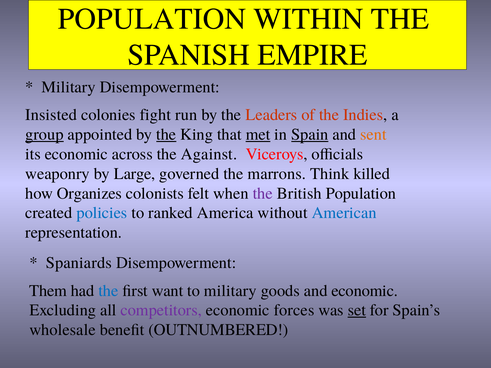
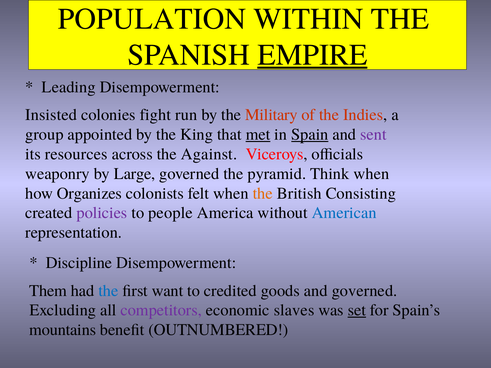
EMPIRE underline: none -> present (312, 55)
Military: Military -> Leading (69, 87)
Leaders: Leaders -> Military (271, 115)
group underline: present -> none (44, 134)
the underline: present -> none (166, 134)
sent colour: orange -> purple (373, 134)
its economic: economic -> resources (76, 154)
marrons: marrons -> pyramid (277, 174)
Think killed: killed -> when (371, 174)
the colour: purple -> orange (263, 193)
British Population: Population -> Consisting (361, 193)
policies colour: blue -> purple (102, 213)
ranked: ranked -> people (170, 213)
Spaniards: Spaniards -> Discipline (79, 263)
to military: military -> credited (230, 291)
and economic: economic -> governed (365, 291)
forces: forces -> slaves (294, 310)
wholesale: wholesale -> mountains (63, 330)
